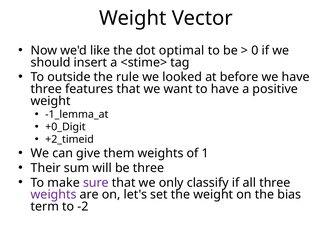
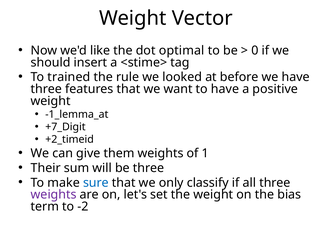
outside: outside -> trained (69, 77)
+0_Digit: +0_Digit -> +7_Digit (65, 127)
sure colour: purple -> blue (96, 183)
